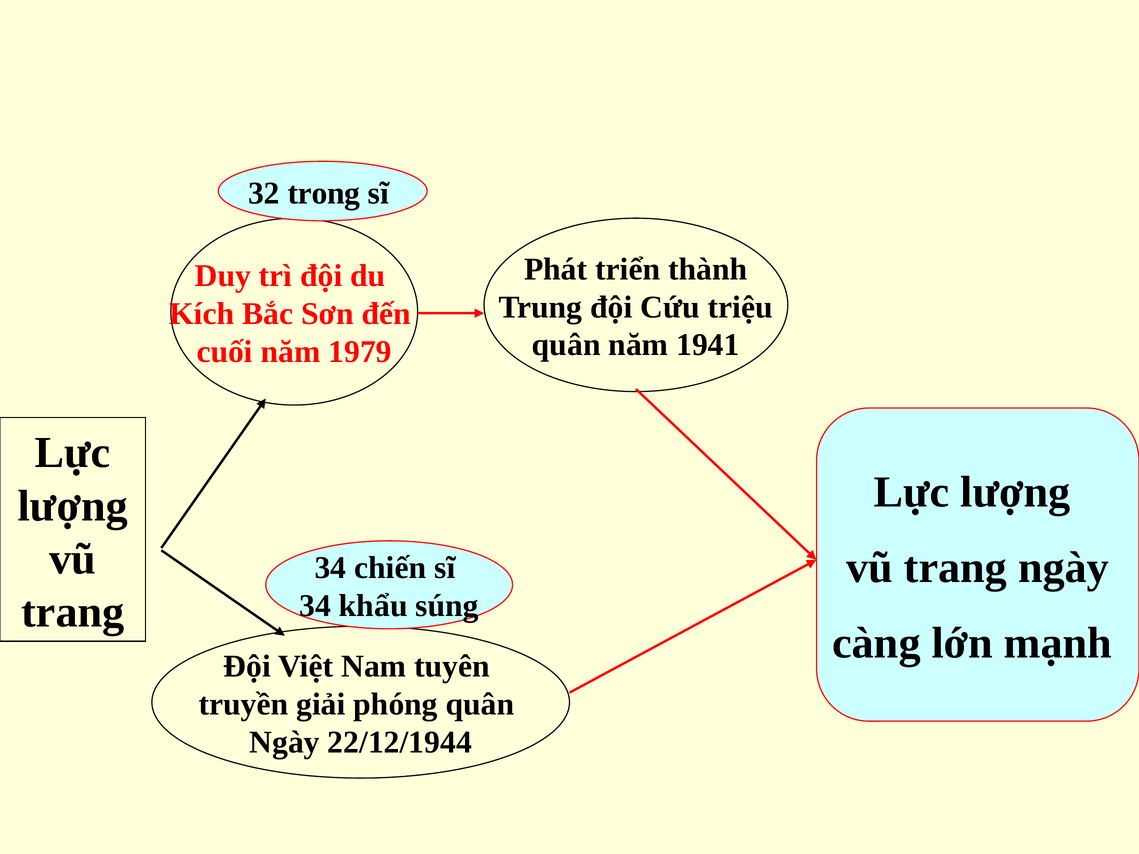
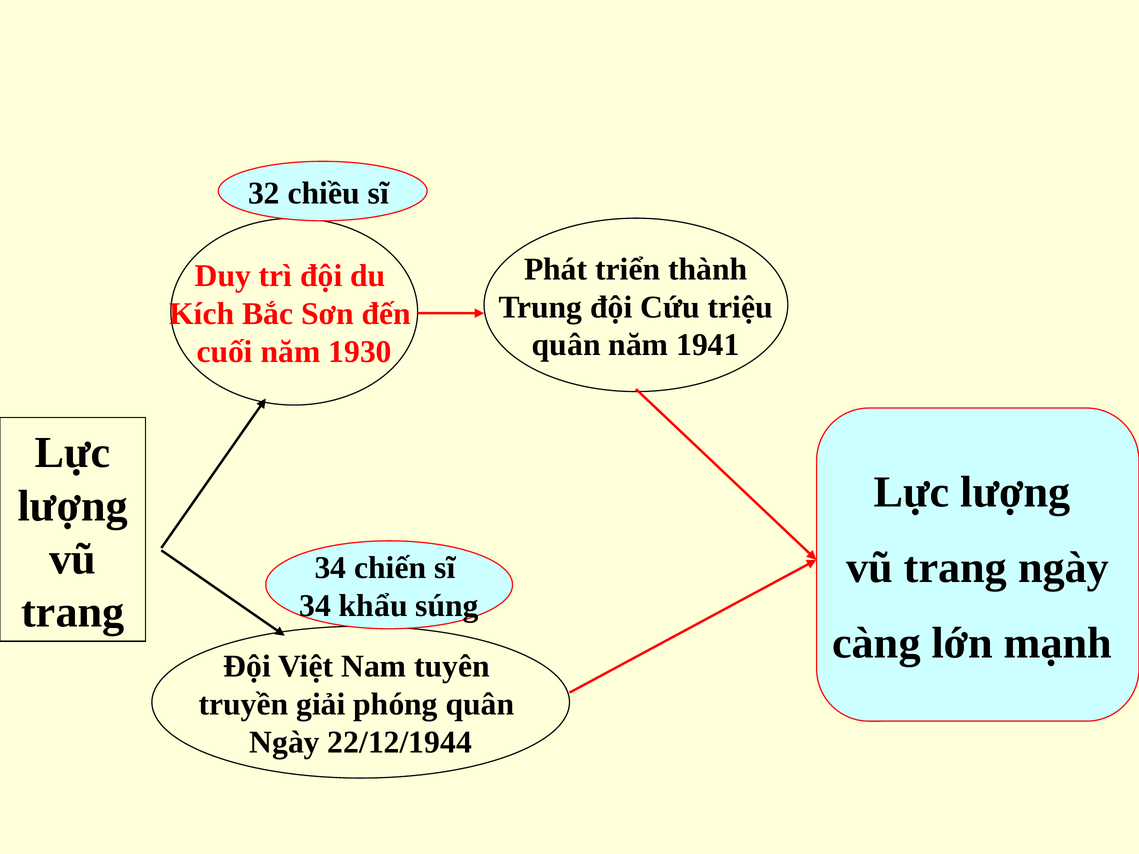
trong: trong -> chiều (324, 193)
1979: 1979 -> 1930 (360, 352)
